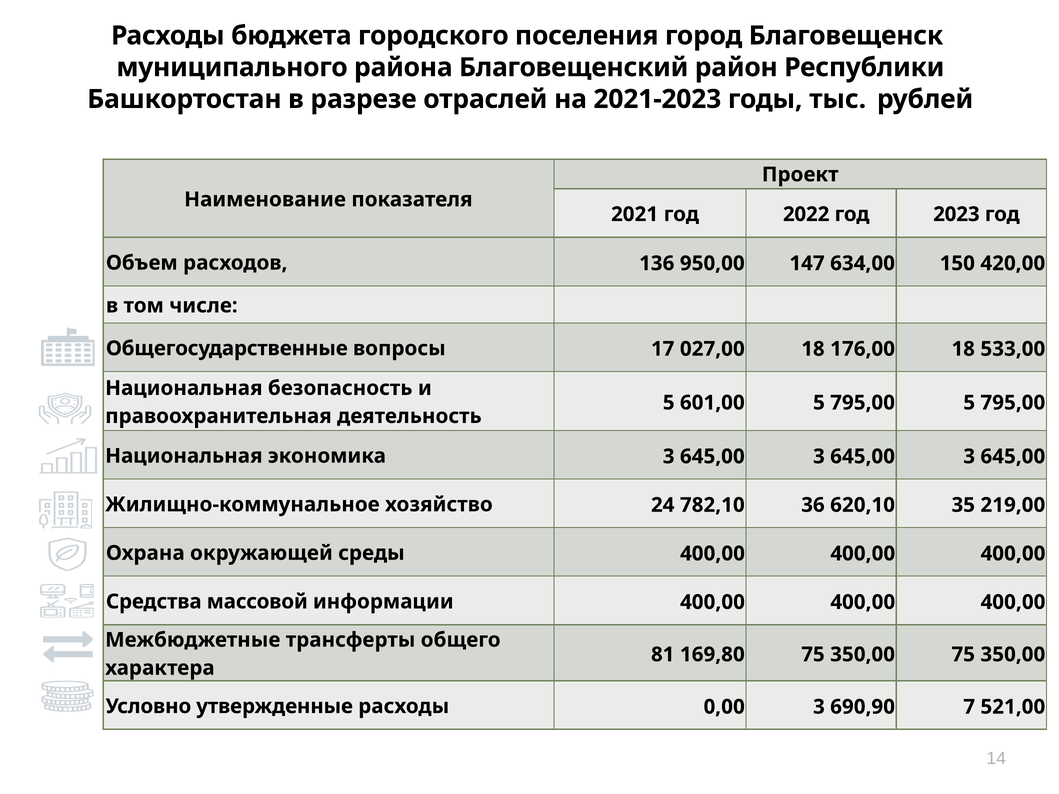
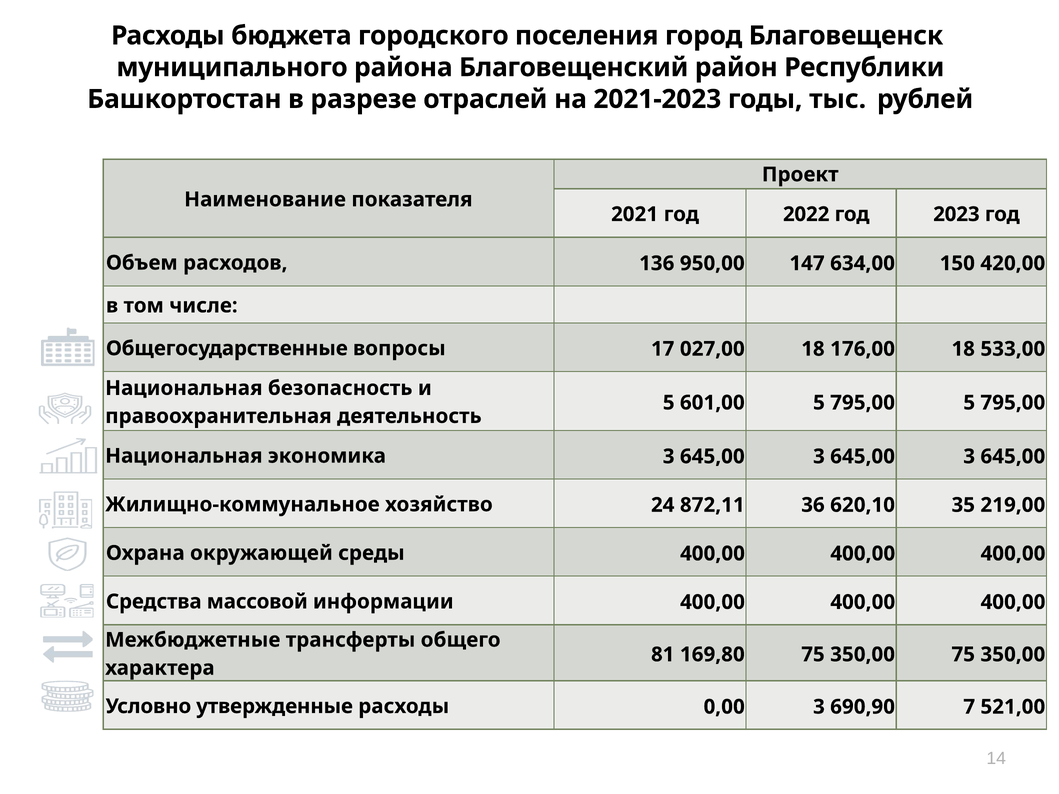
782,10: 782,10 -> 872,11 (712, 505)
